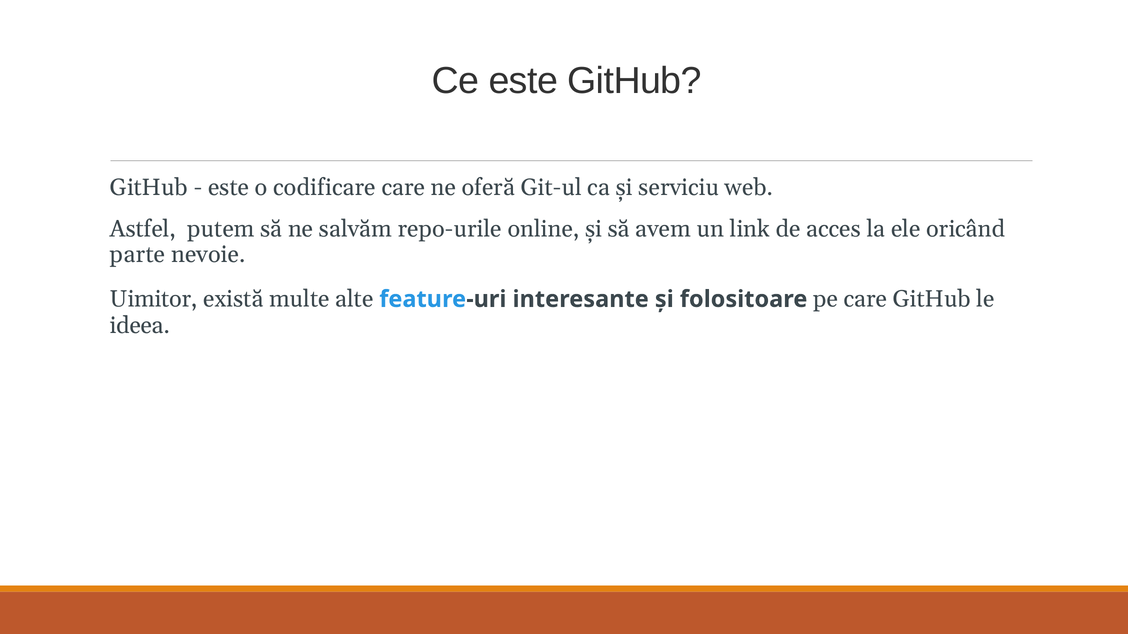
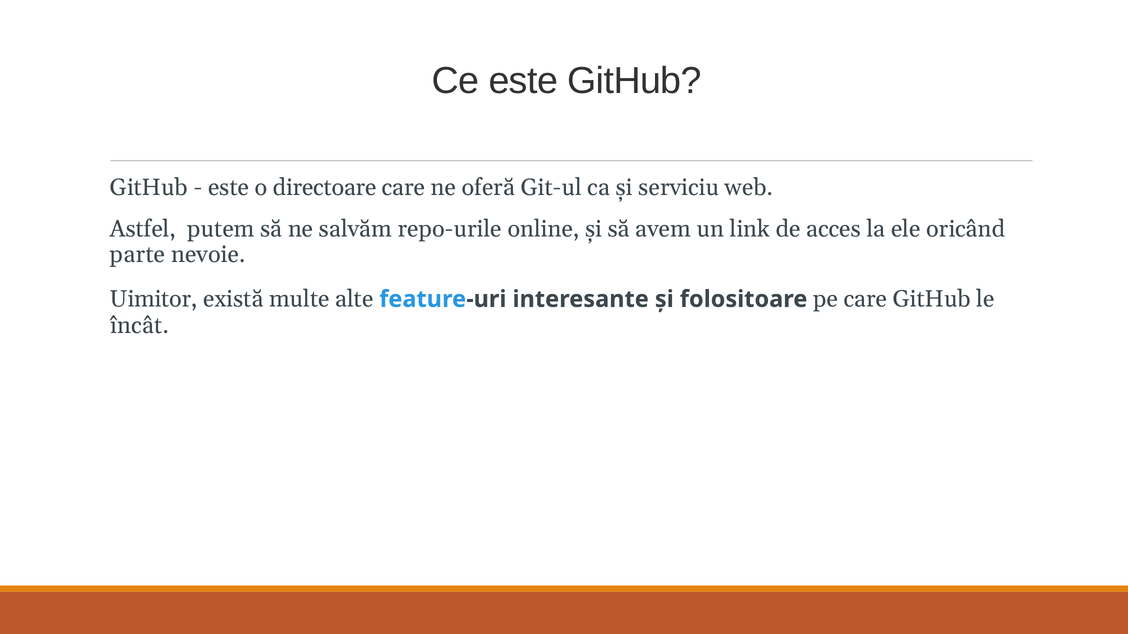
codificare: codificare -> directoare (325, 188)
ideea: ideea -> încât (140, 326)
